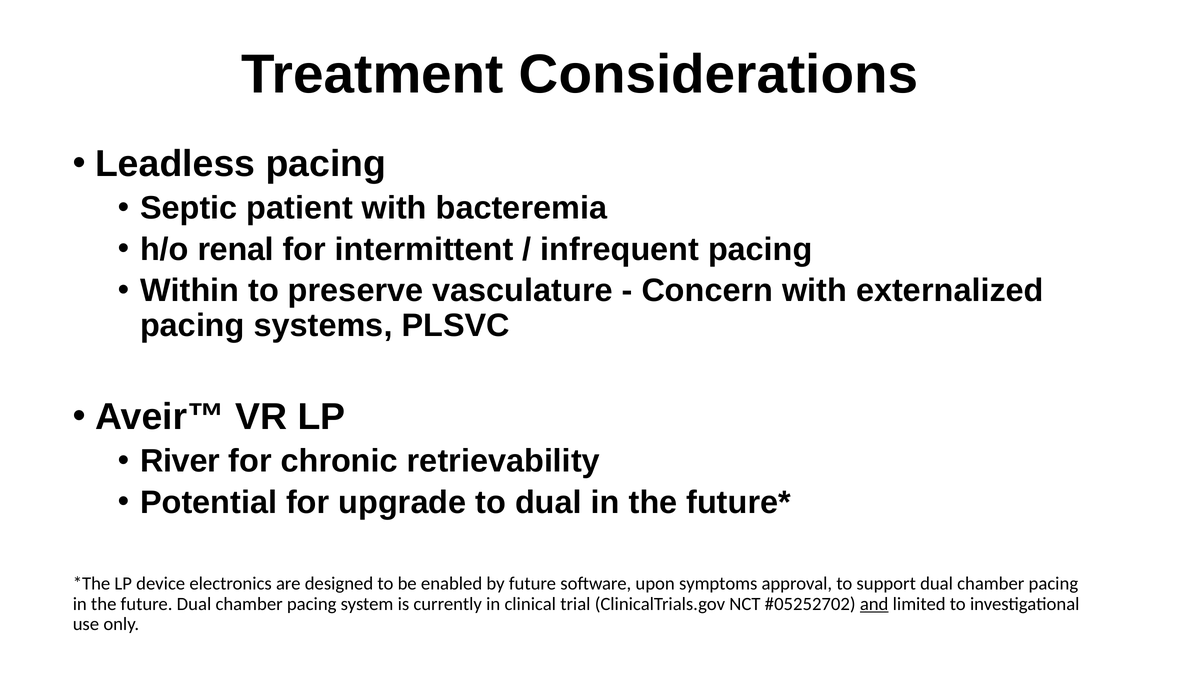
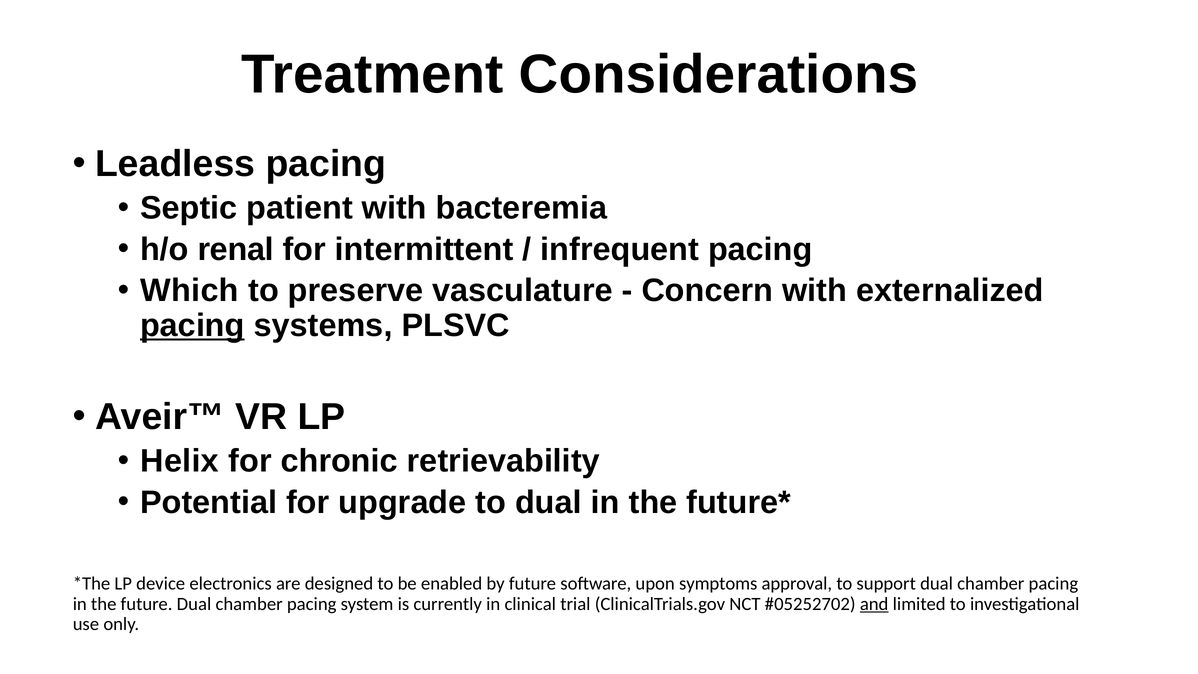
Within: Within -> Which (190, 291)
pacing underline: none -> present (192, 326)
River: River -> Helix (180, 461)
